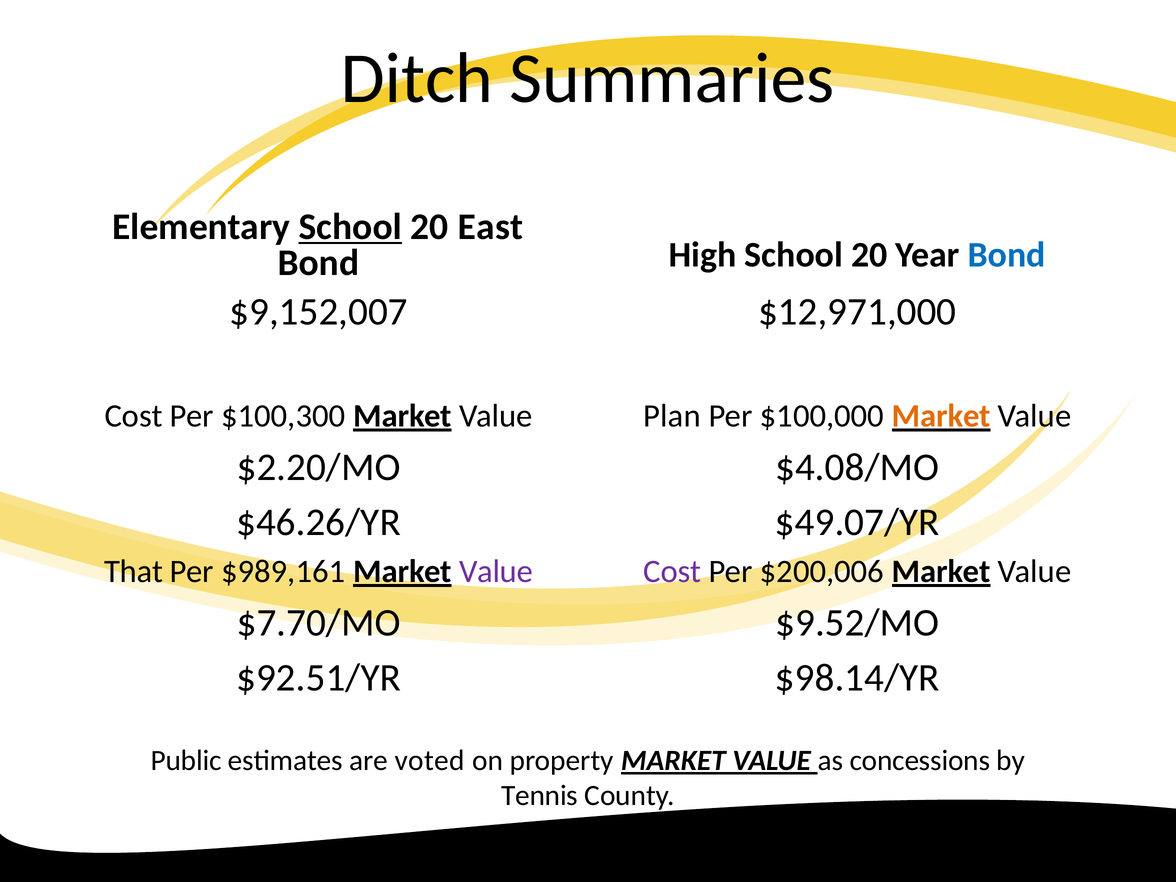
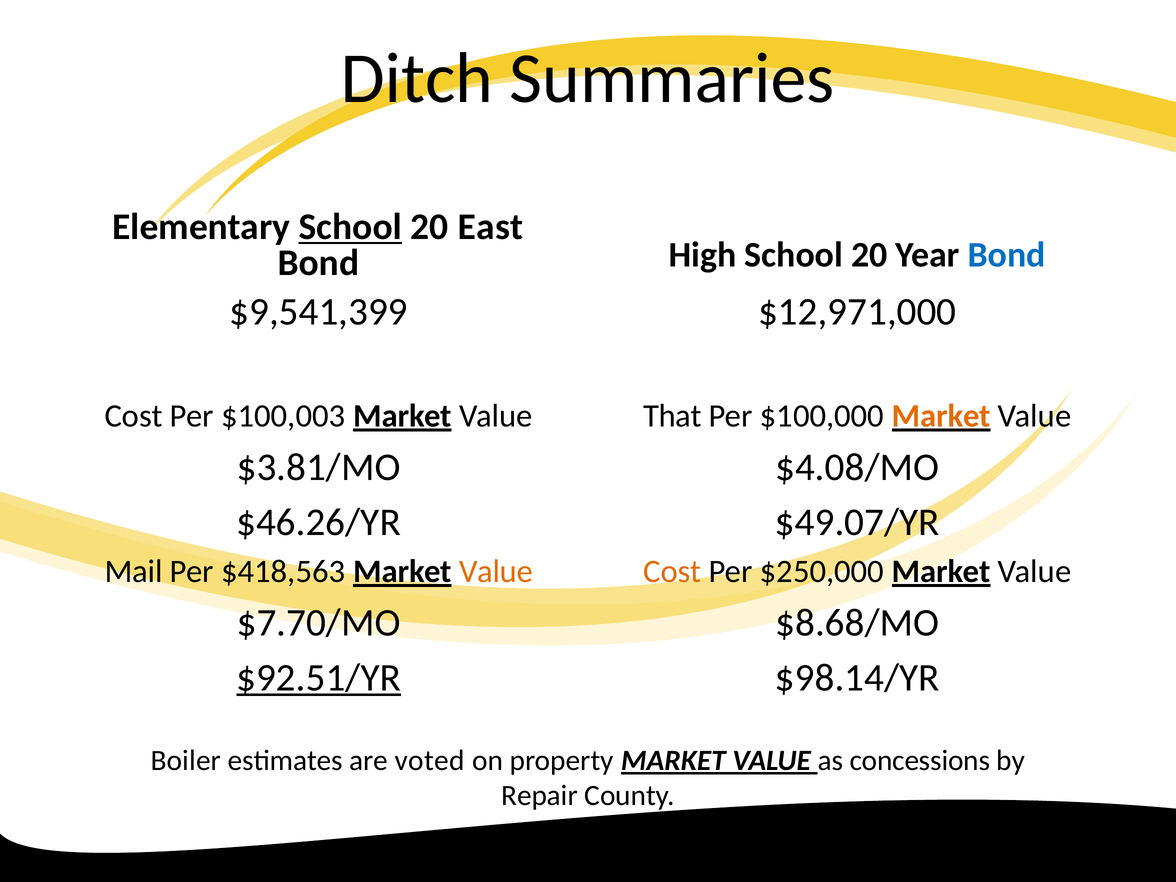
$9,152,007: $9,152,007 -> $9,541,399 (319, 312)
$100,300: $100,300 -> $100,003 (283, 416)
Plan: Plan -> That (672, 416)
$2.20/MO: $2.20/MO -> $3.81/MO (319, 467)
That: That -> Mail (134, 571)
$989,161: $989,161 -> $418,563 (283, 571)
Value colour: purple -> orange (496, 571)
Cost colour: purple -> orange (672, 571)
$200,006: $200,006 -> $250,000 (822, 571)
$9.52/MO: $9.52/MO -> $8.68/MO (857, 623)
$92.51/YR underline: none -> present (319, 678)
Public: Public -> Boiler (186, 760)
Tennis: Tennis -> Repair (539, 796)
